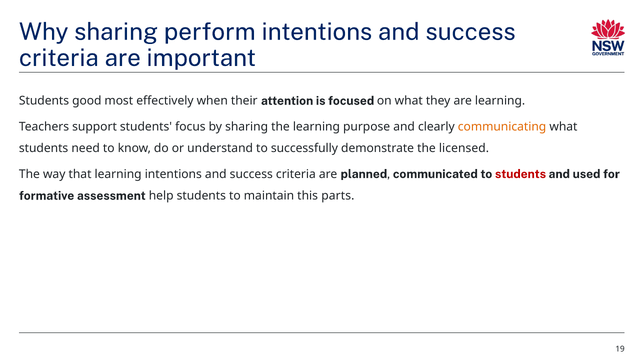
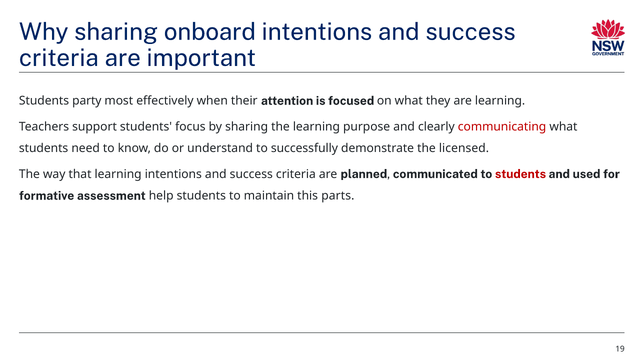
perform: perform -> onboard (210, 32)
good: good -> party (87, 101)
communicating colour: orange -> red (502, 126)
